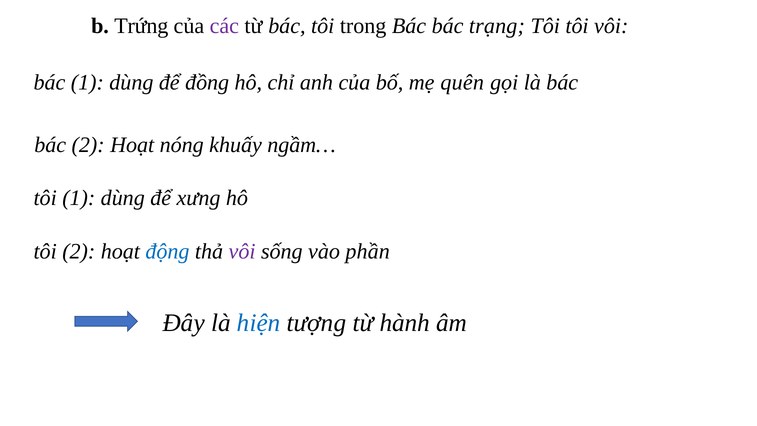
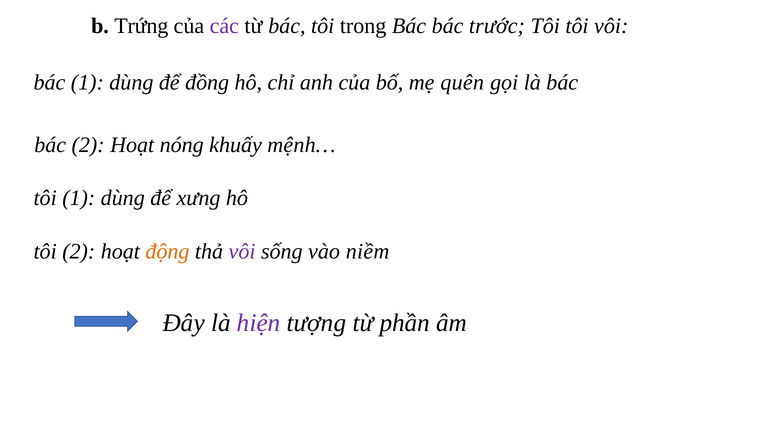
trạng: trạng -> trước (497, 26)
ngầm…: ngầm… -> mệnh… (301, 145)
động colour: blue -> orange (167, 251)
phần: phần -> niềm (368, 251)
hiện colour: blue -> purple (259, 323)
hành: hành -> phần (405, 323)
